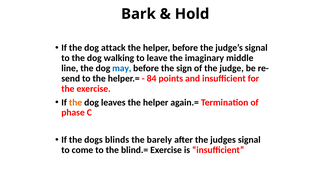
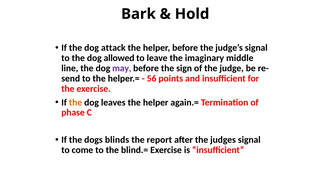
walking: walking -> allowed (119, 58)
may colour: blue -> purple (122, 68)
84: 84 -> 56 (152, 78)
barely: barely -> report (159, 140)
